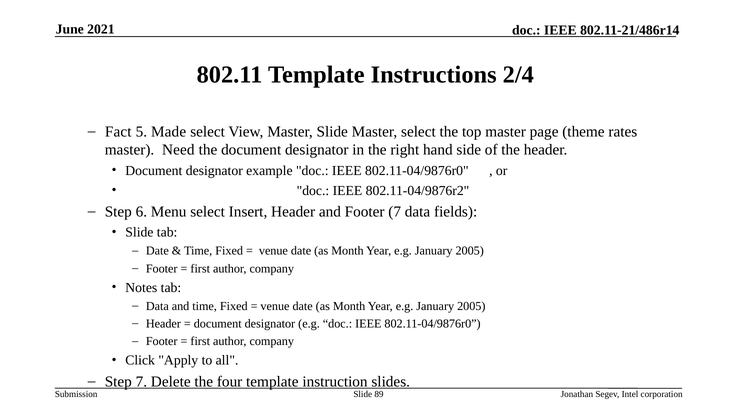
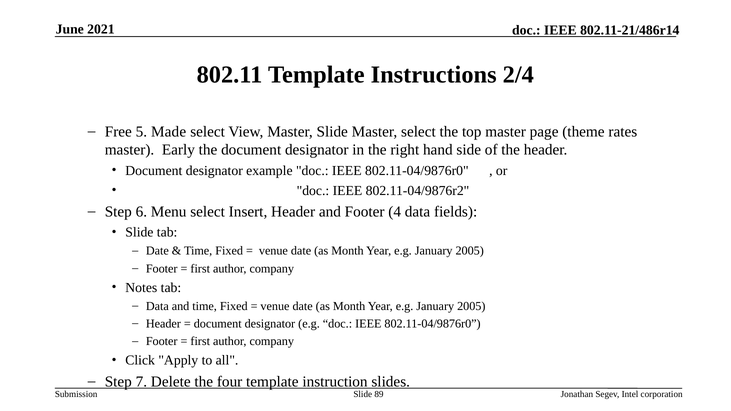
Fact: Fact -> Free (118, 132)
Need: Need -> Early (178, 150)
Footer 7: 7 -> 4 (395, 212)
